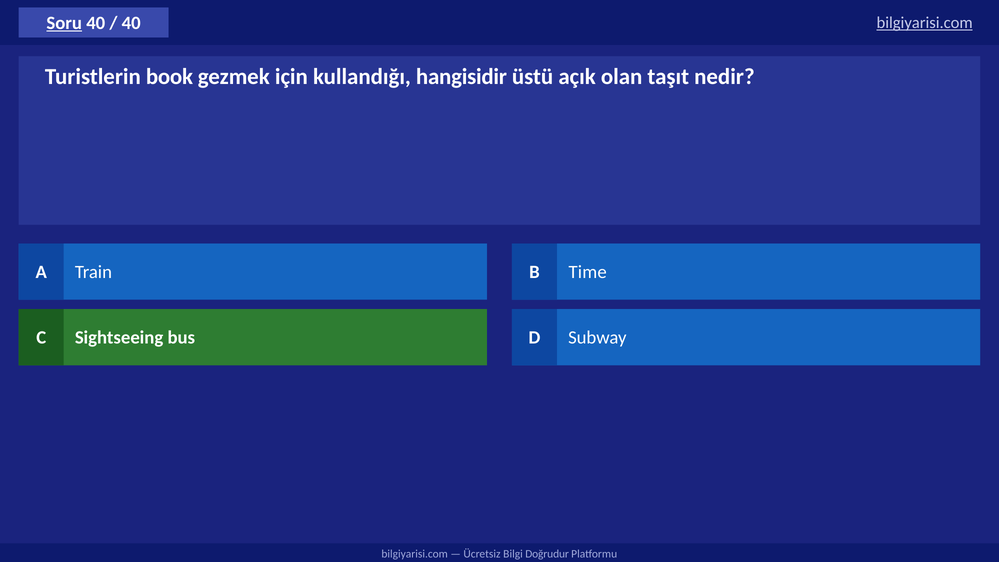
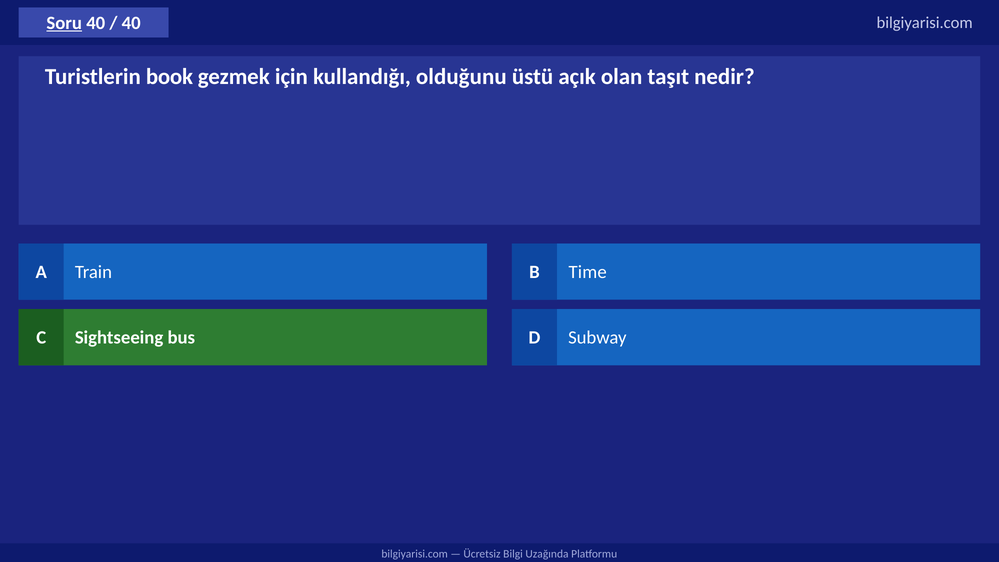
bilgiyarisi.com underline: present -> none (925, 23)
hangisidir: hangisidir -> olduğunu (461, 77)
Doğrudur: Doğrudur -> Uzağında (547, 554)
